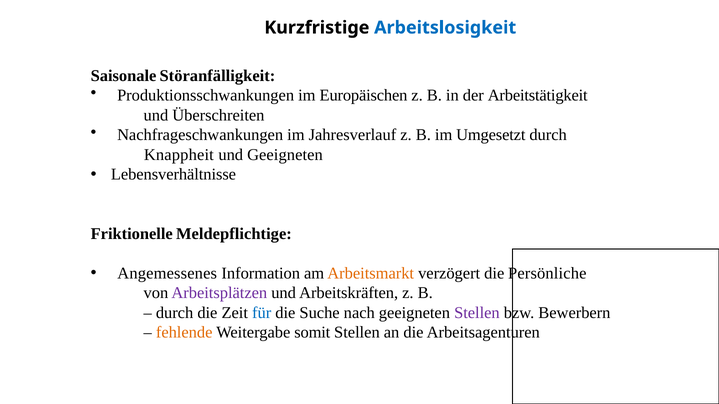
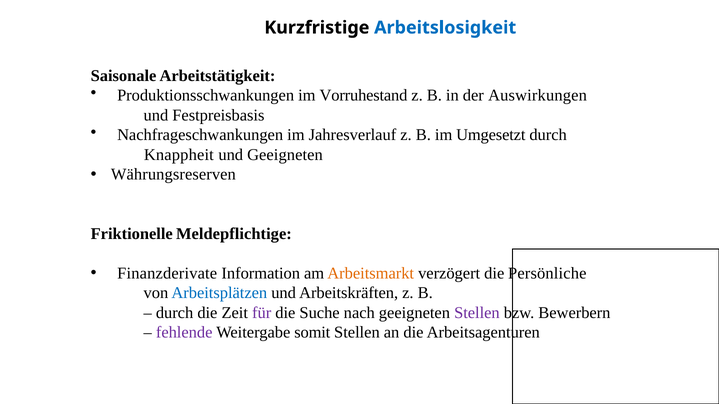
Störanfälligkeit: Störanfälligkeit -> Arbeitstätigkeit (217, 76)
Europäischen: Europäischen -> Vorruhestand (364, 96)
Arbeitstätigkeit: Arbeitstätigkeit -> Auswirkungen (538, 96)
Überschreiten: Überschreiten -> Festpreisbasis (218, 115)
Lebensverhältnisse: Lebensverhältnisse -> Währungsreserven (173, 175)
Angemessenes: Angemessenes -> Finanzderivate (167, 274)
Arbeitsplätzen colour: purple -> blue (219, 293)
für colour: blue -> purple (262, 313)
fehlende colour: orange -> purple (184, 333)
